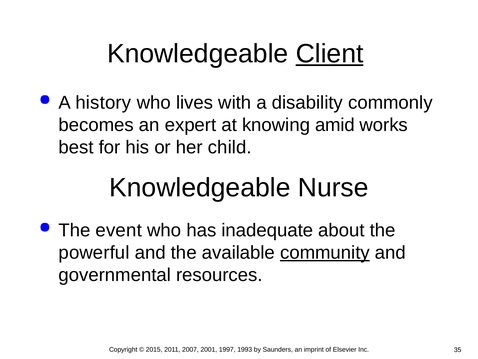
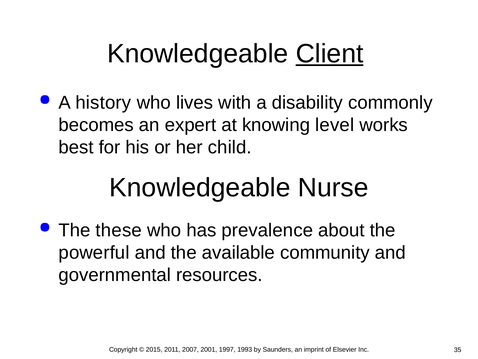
amid: amid -> level (335, 125)
event: event -> these (119, 230)
inadequate: inadequate -> prevalence (267, 230)
community underline: present -> none (325, 252)
